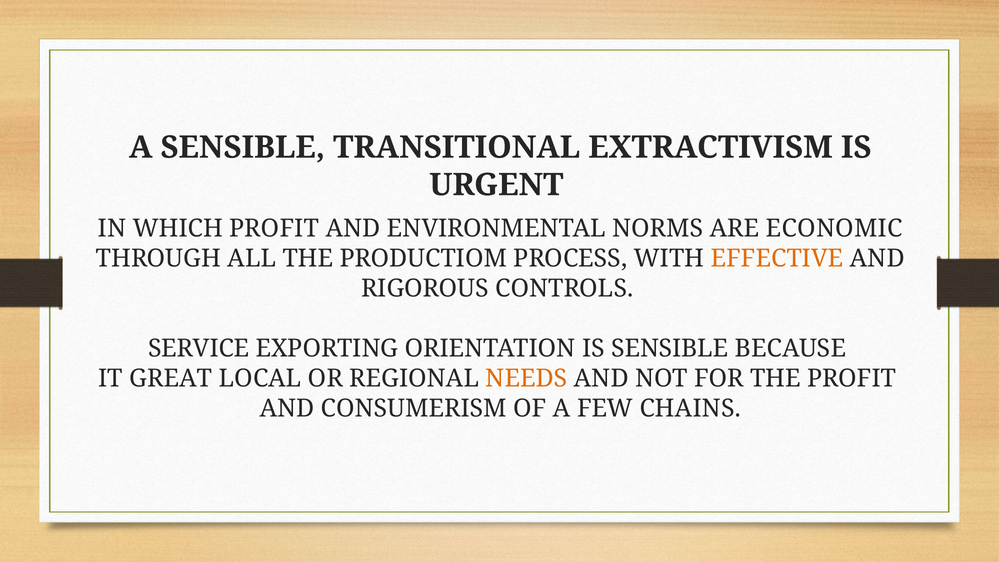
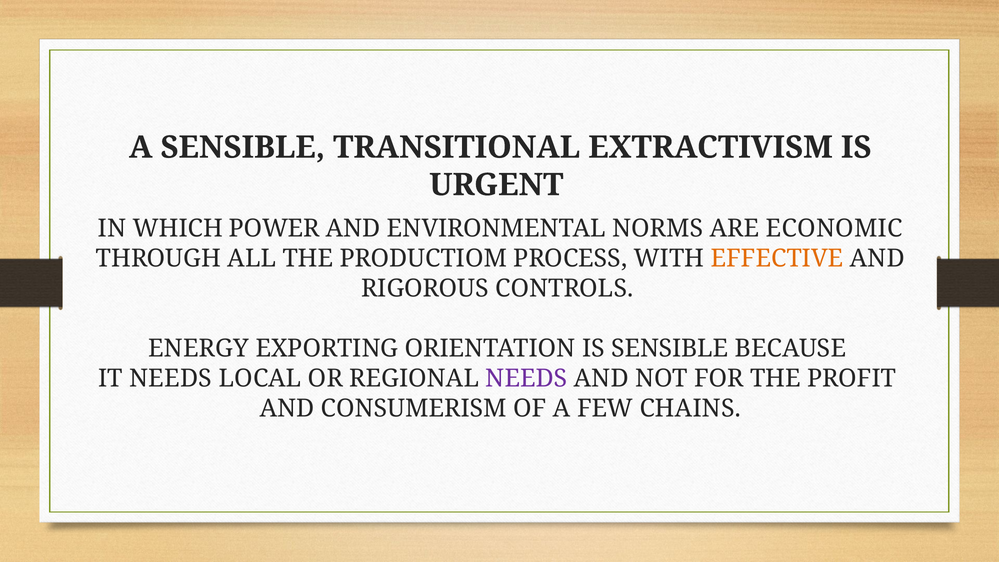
WHICH PROFIT: PROFIT -> POWER (274, 229)
SERVICE: SERVICE -> ENERGY (198, 348)
IT GREAT: GREAT -> NEEDS (171, 378)
NEEDS colour: orange -> purple (526, 378)
